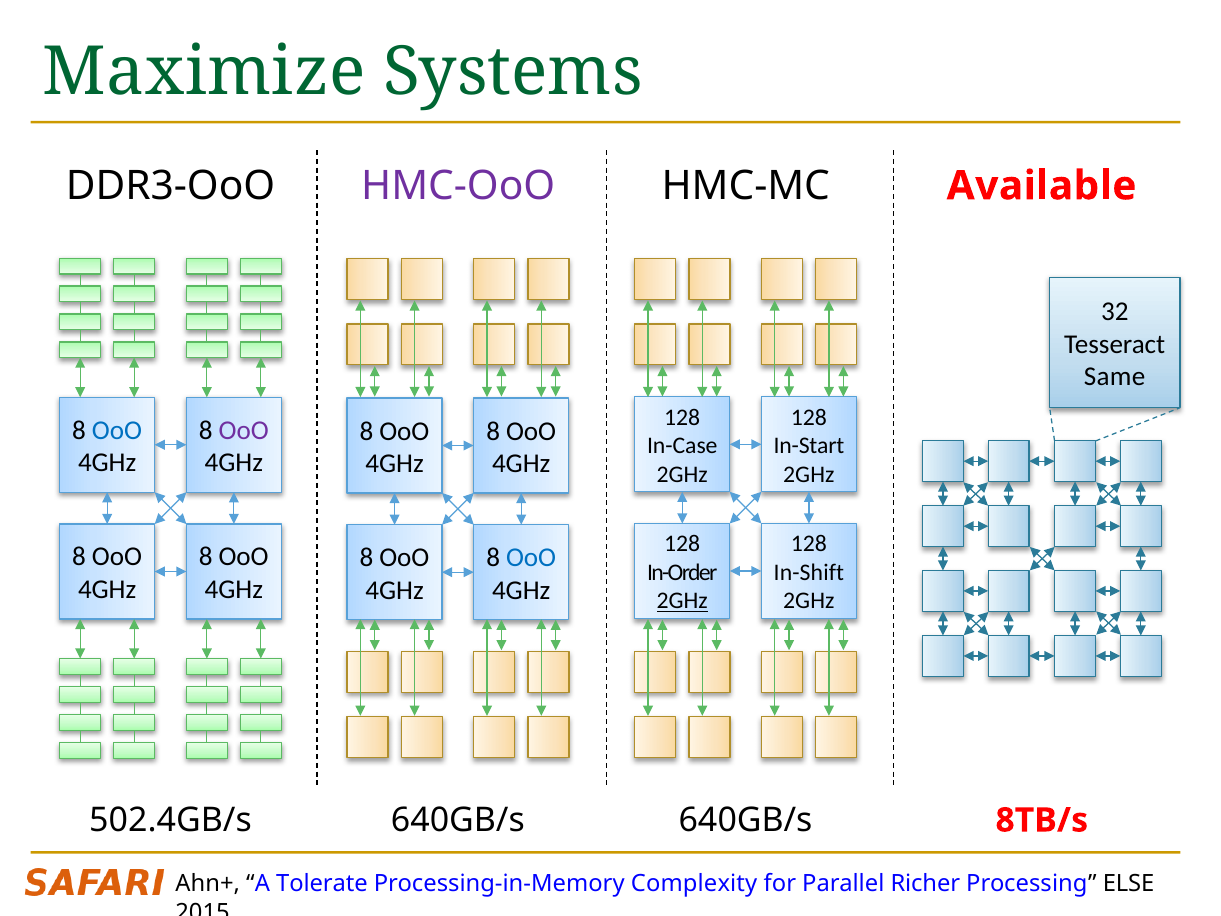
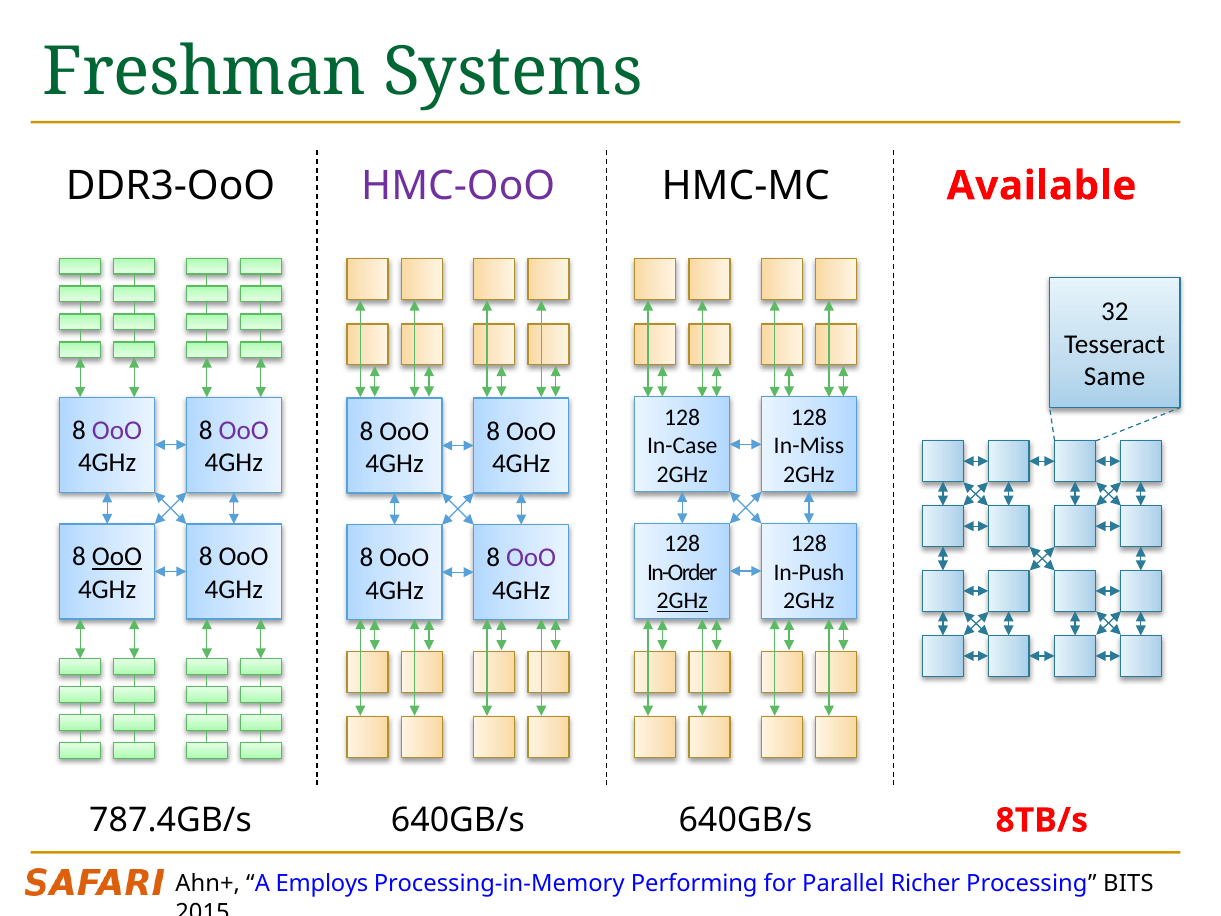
Maximize: Maximize -> Freshman (205, 72)
OoO colour: blue -> purple (117, 430)
In-Start: In-Start -> In-Miss (809, 446)
OoO underline: none -> present (117, 557)
OoO colour: blue -> purple (531, 558)
In-Shift: In-Shift -> In-Push (809, 572)
502.4GB/s: 502.4GB/s -> 787.4GB/s (170, 820)
Tolerate: Tolerate -> Employs (322, 884)
Complexity: Complexity -> Performing (694, 884)
ELSE: ELSE -> BITS (1128, 884)
